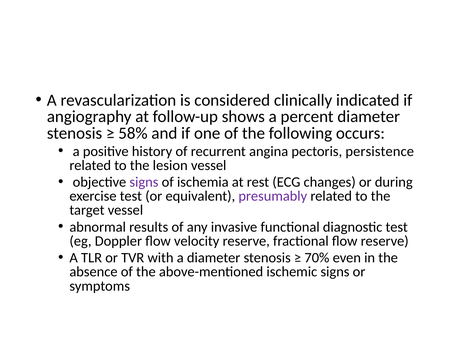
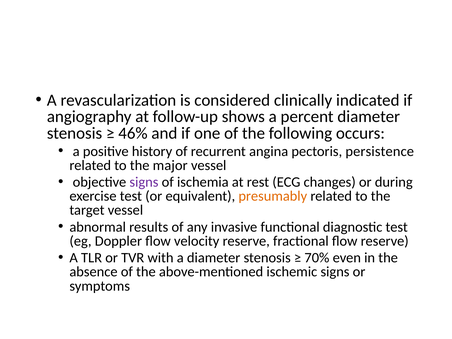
58%: 58% -> 46% (133, 133)
lesion: lesion -> major (170, 165)
presumably colour: purple -> orange (273, 196)
